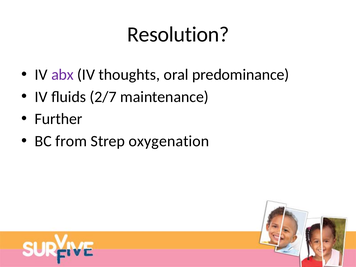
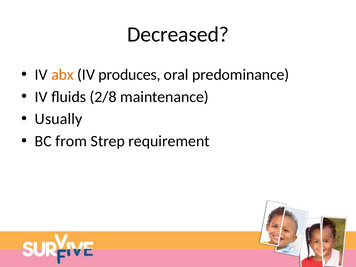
Resolution: Resolution -> Decreased (178, 34)
abx colour: purple -> orange (63, 75)
thoughts: thoughts -> produces (129, 75)
2/7: 2/7 -> 2/8 (103, 97)
Further: Further -> Usually (58, 119)
oxygenation: oxygenation -> requirement (169, 141)
